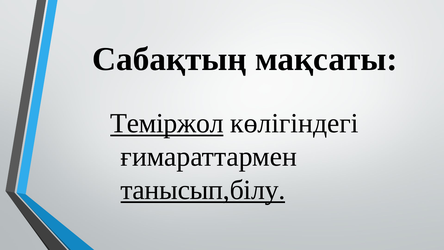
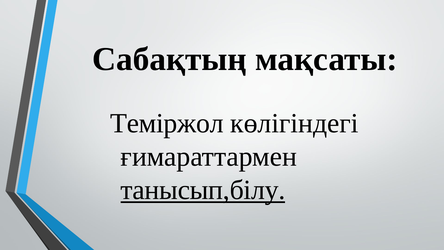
Теміржол underline: present -> none (167, 123)
